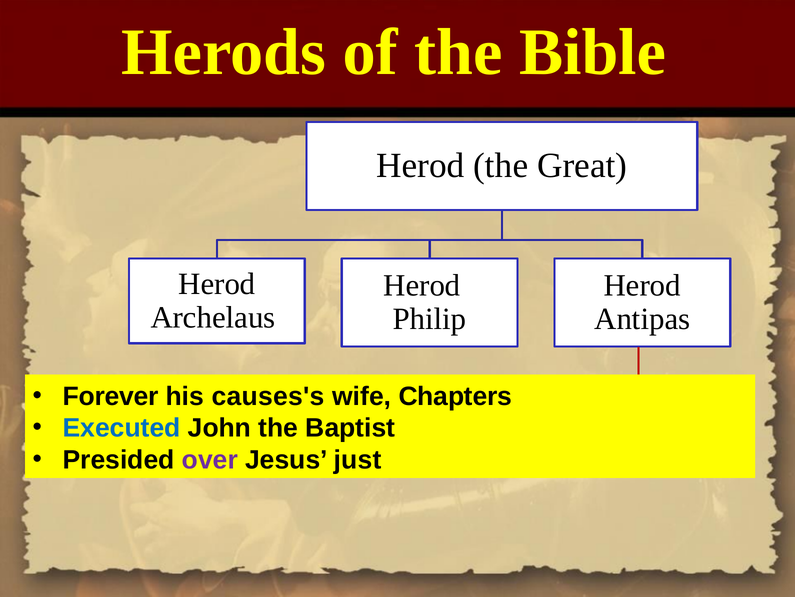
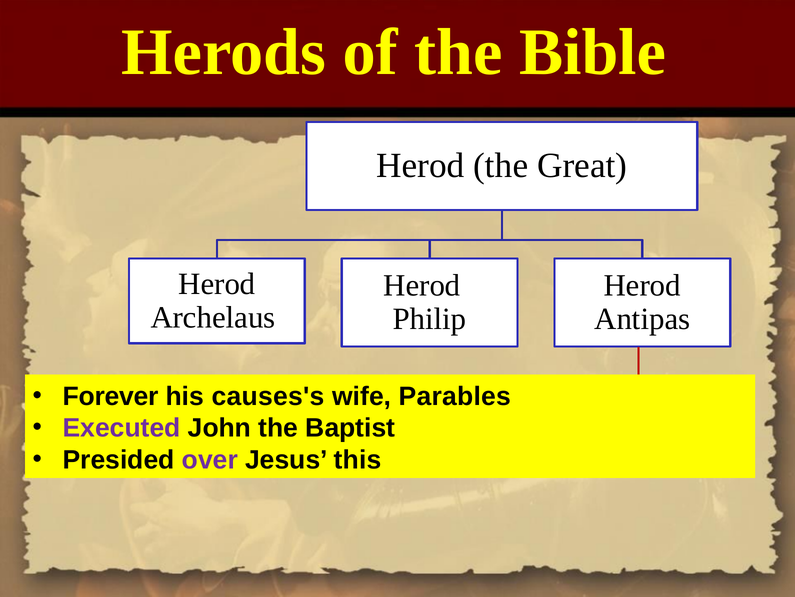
Chapters: Chapters -> Parables (455, 396)
Executed colour: blue -> purple (122, 428)
just: just -> this (358, 459)
